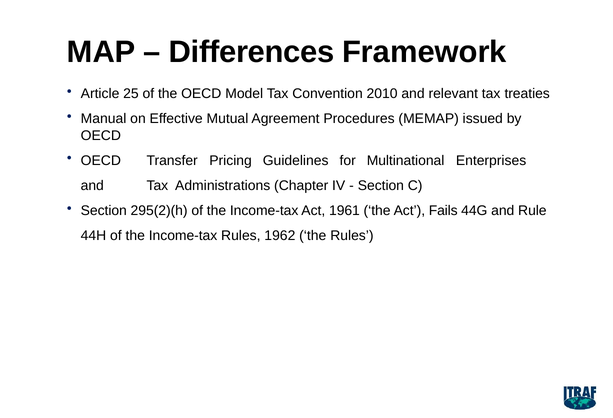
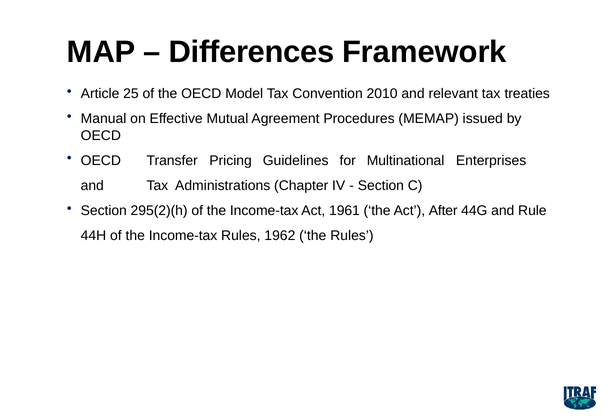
Fails: Fails -> After (443, 211)
